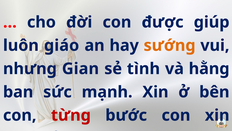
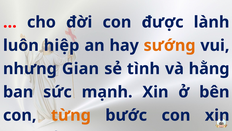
giúp: giúp -> lành (212, 22)
giáo: giáo -> hiệp (62, 45)
từng colour: red -> orange (71, 115)
